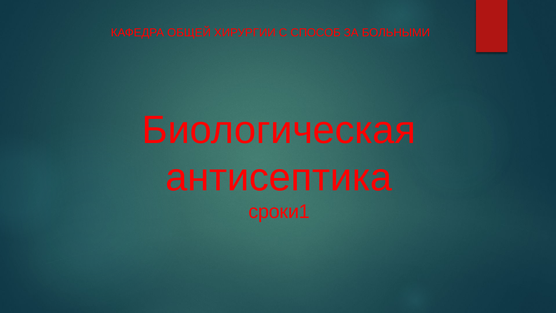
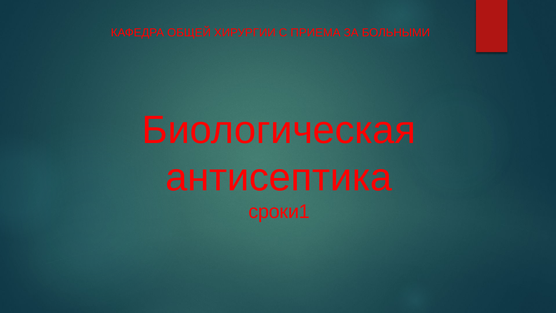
СПОСОБ: СПОСОБ -> ПРИЕМА (315, 33)
